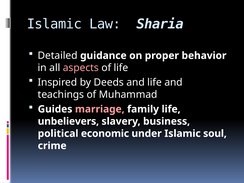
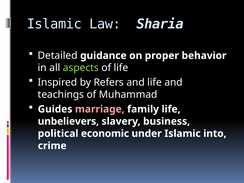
aspects colour: pink -> light green (81, 68)
Deeds: Deeds -> Refers (109, 82)
soul: soul -> into (215, 134)
